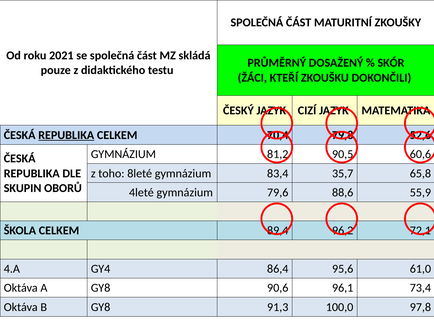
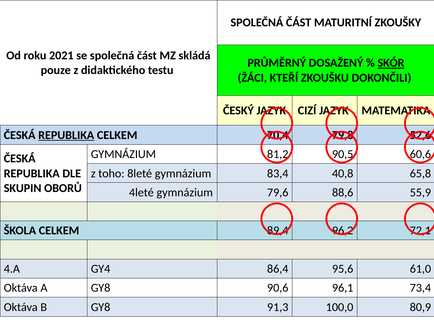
SKÓR underline: none -> present (391, 63)
35,7: 35,7 -> 40,8 (343, 174)
97,8: 97,8 -> 80,9 (420, 308)
